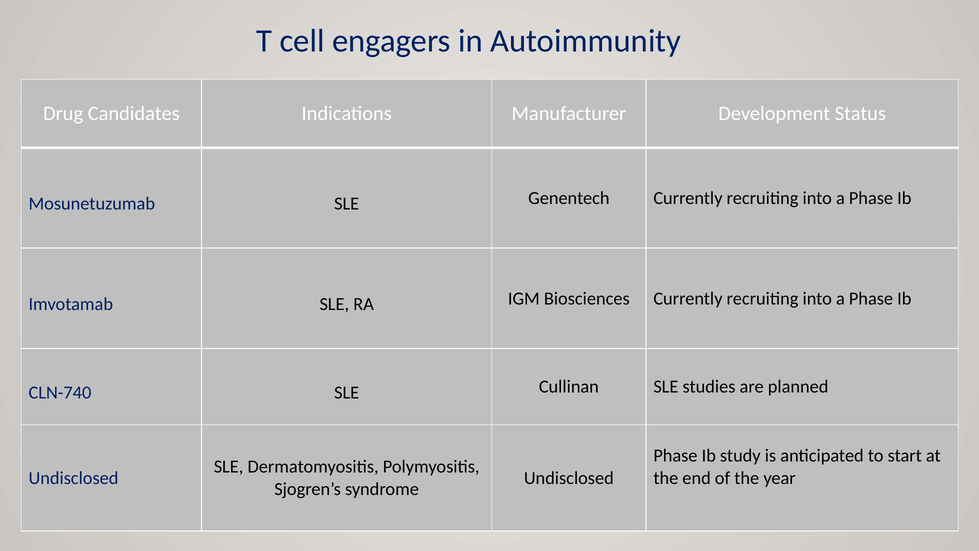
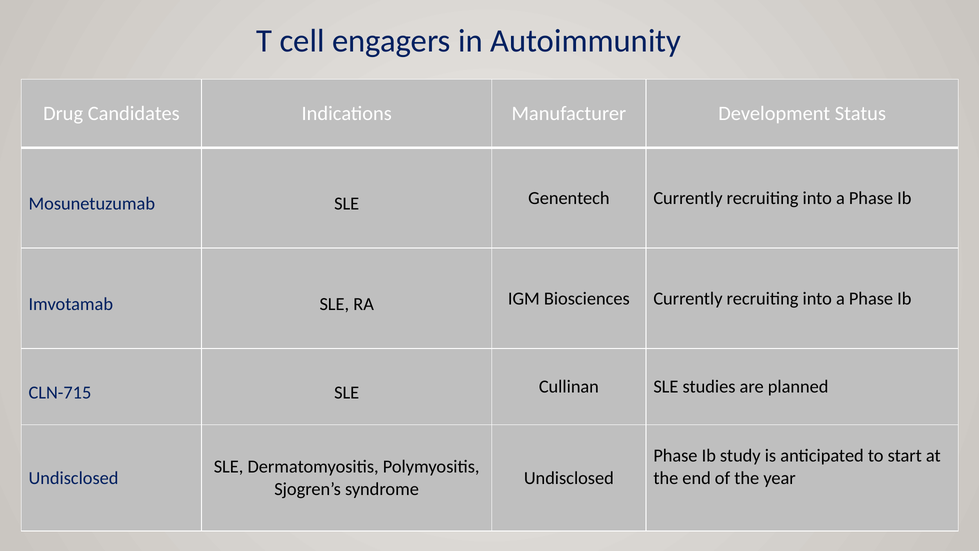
CLN-740: CLN-740 -> CLN-715 (60, 392)
